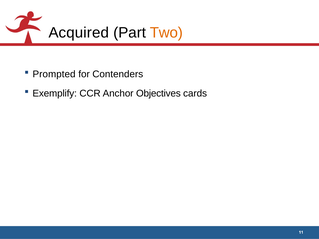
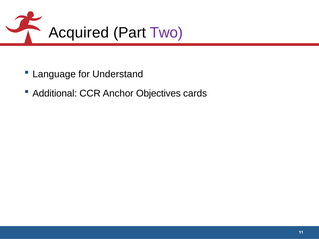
Two colour: orange -> purple (166, 33)
Prompted: Prompted -> Language (54, 74)
Contenders: Contenders -> Understand (118, 74)
Exemplify: Exemplify -> Additional (55, 94)
